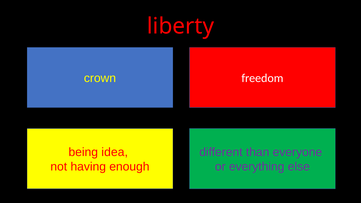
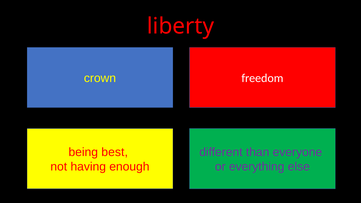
idea: idea -> best (115, 152)
